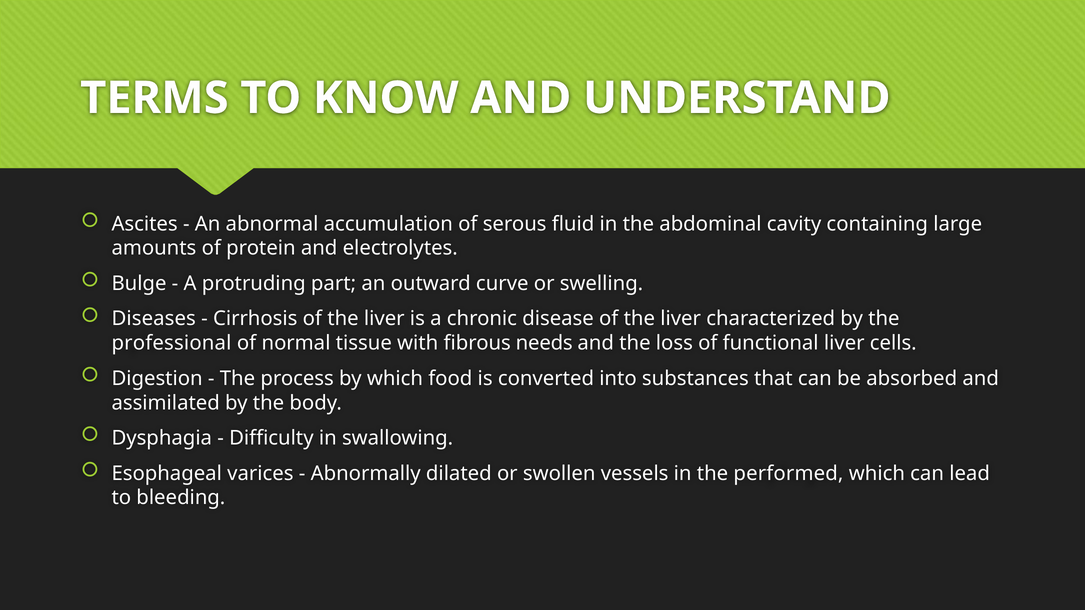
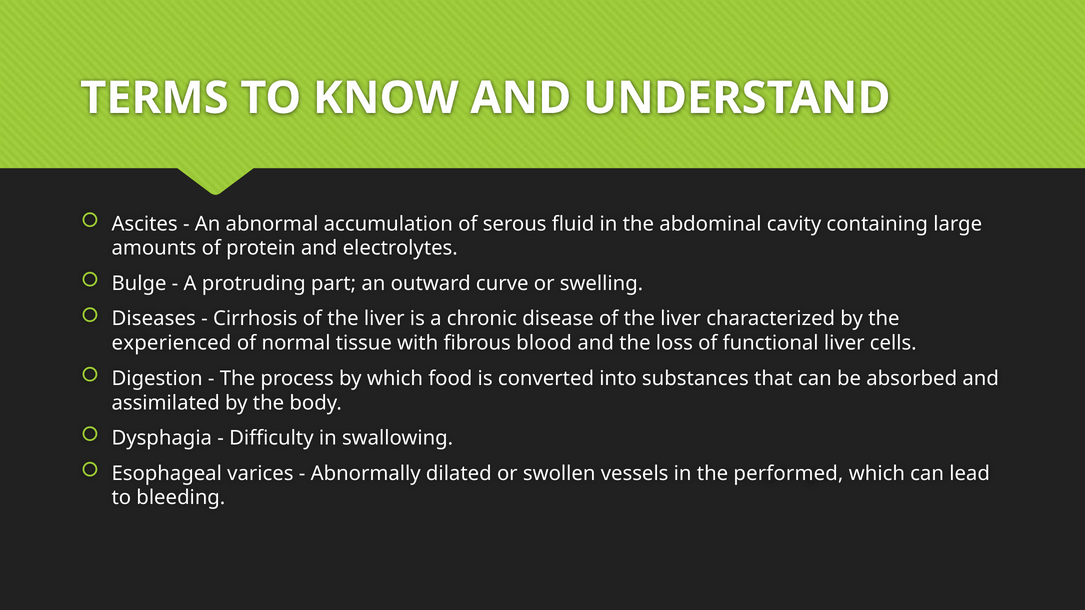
professional: professional -> experienced (171, 343)
needs: needs -> blood (544, 343)
